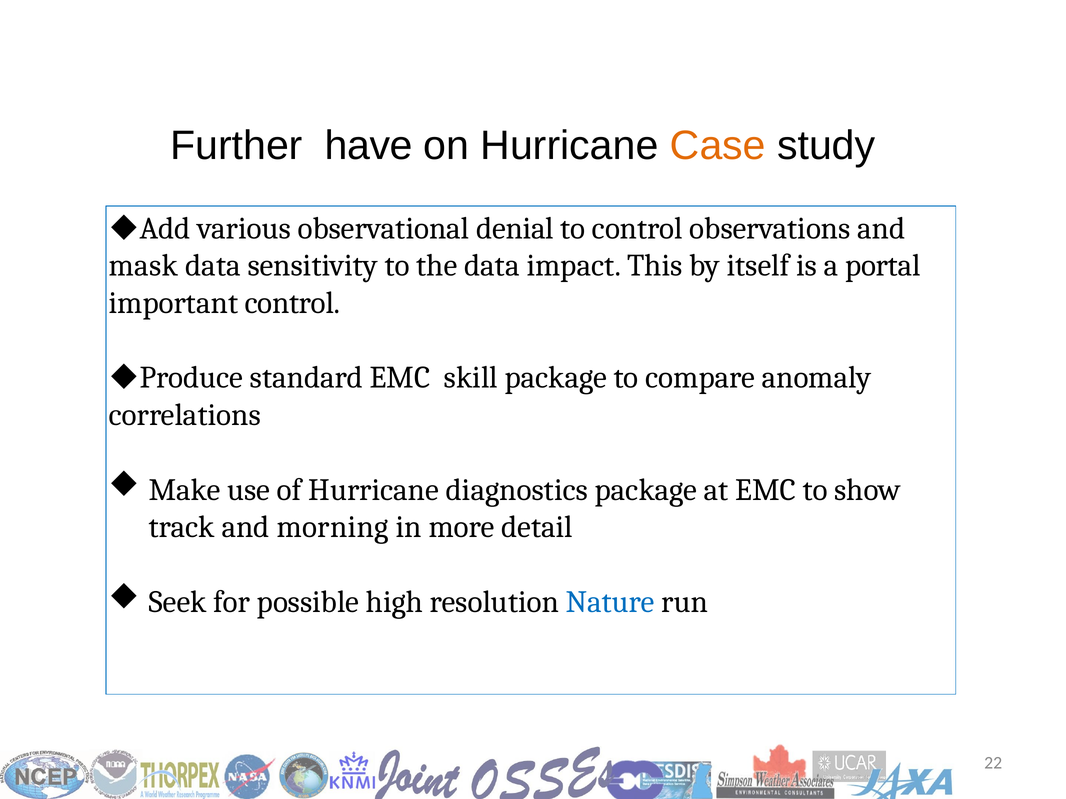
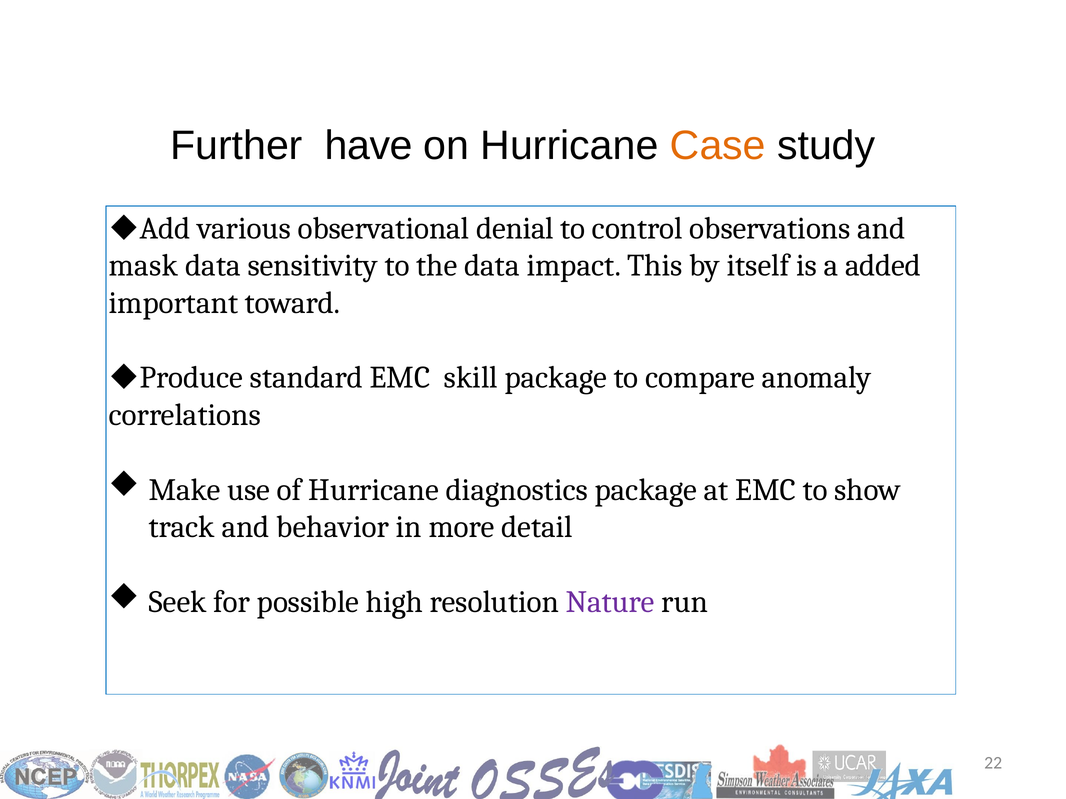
portal: portal -> added (883, 266)
important control: control -> toward (292, 303)
morning: morning -> behavior (333, 527)
Nature colour: blue -> purple (610, 602)
